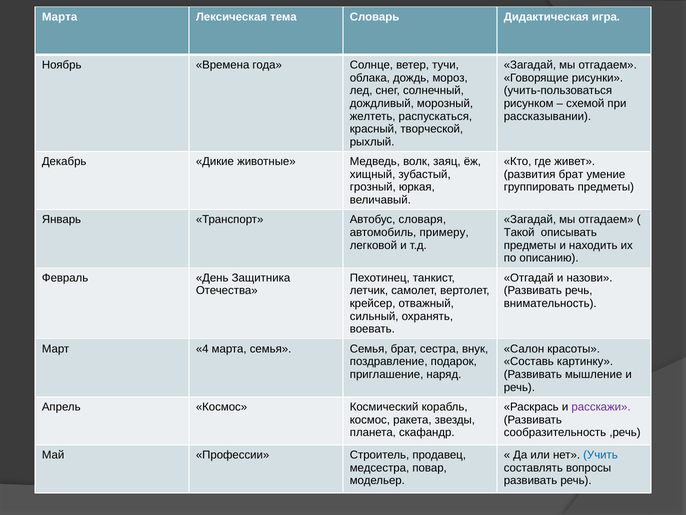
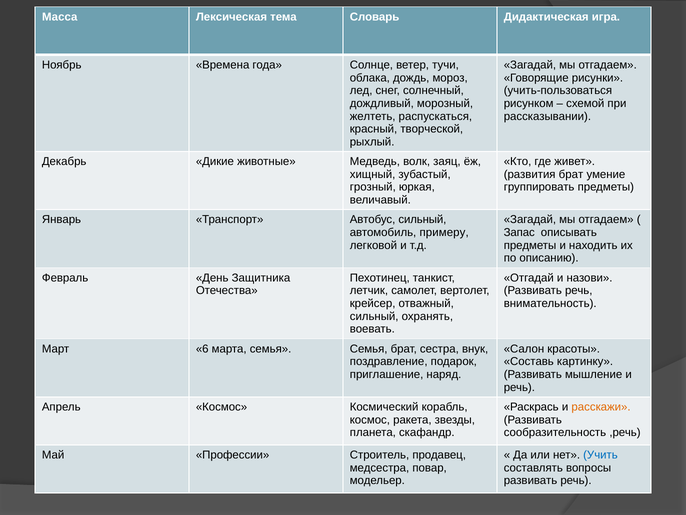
Марта: Марта -> Масса (60, 17)
Автобус словаря: словаря -> сильный (422, 220)
Такой: Такой -> Запас (519, 232)
4: 4 -> 6 (202, 348)
расскажи colour: purple -> orange (601, 407)
